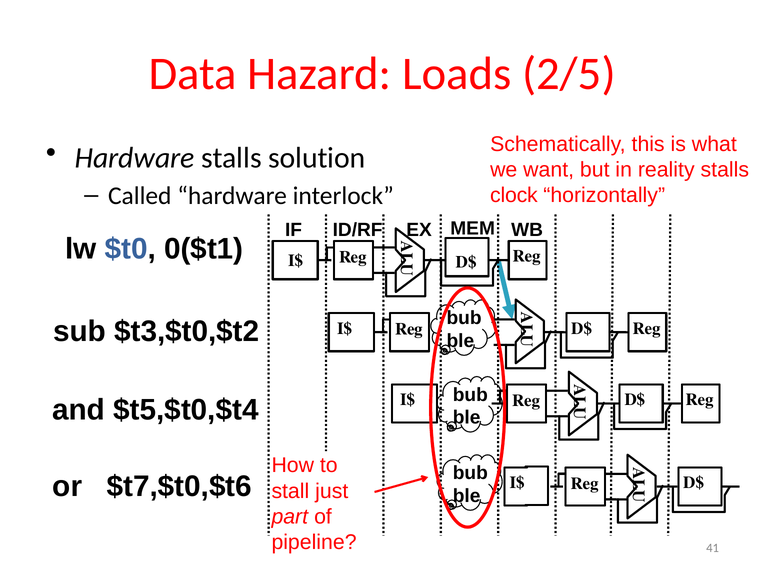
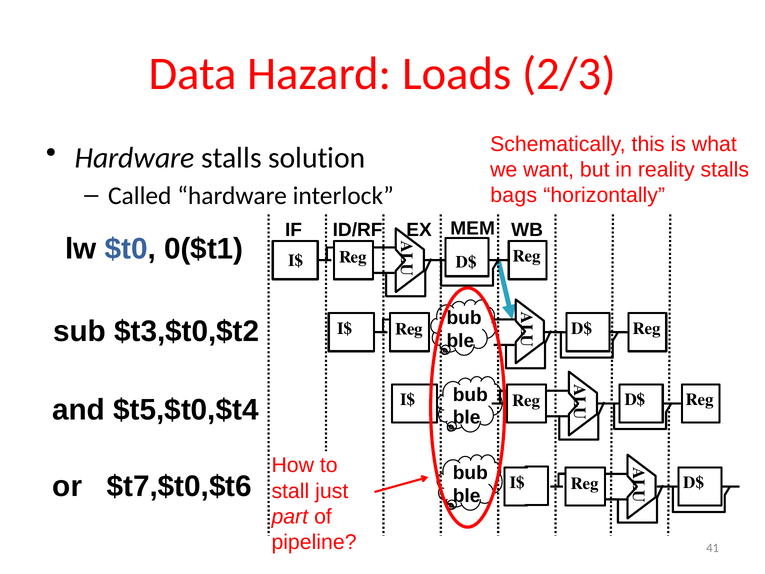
2/5: 2/5 -> 2/3 (569, 74)
clock: clock -> bags (514, 195)
